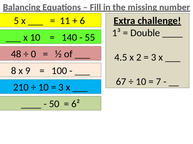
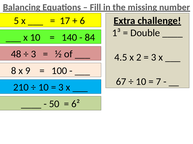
11: 11 -> 17 (65, 21)
55: 55 -> 84 (90, 38)
0: 0 -> 3 (33, 54)
